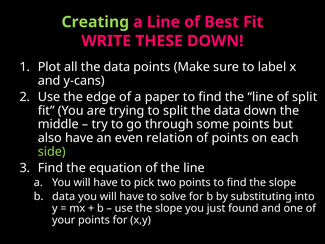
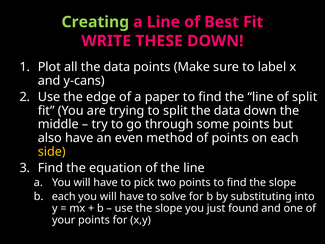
relation: relation -> method (170, 138)
side colour: light green -> yellow (52, 151)
b data: data -> each (64, 196)
